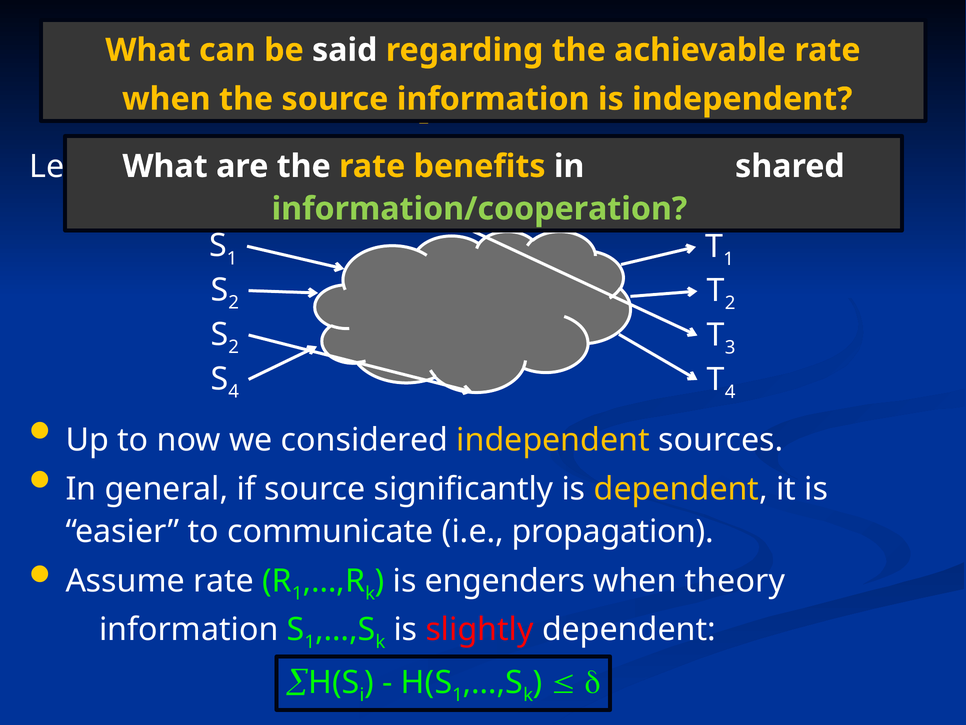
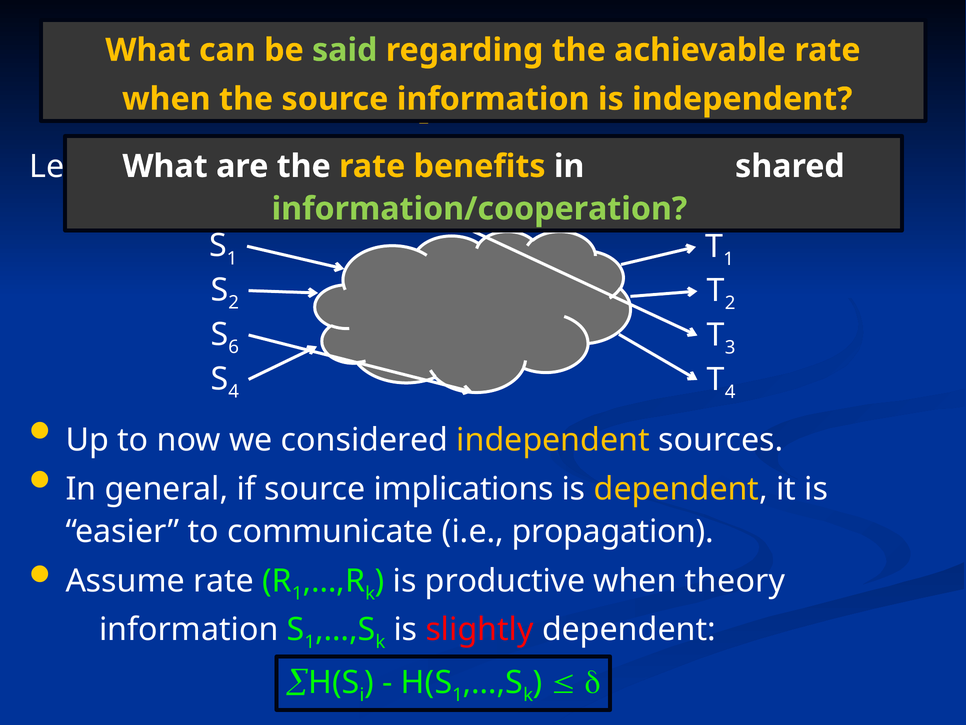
said colour: white -> light green (345, 50)
2: 2 -> 6 (234, 347)
significantly: significantly -> implications (464, 489)
engenders: engenders -> productive (505, 581)
